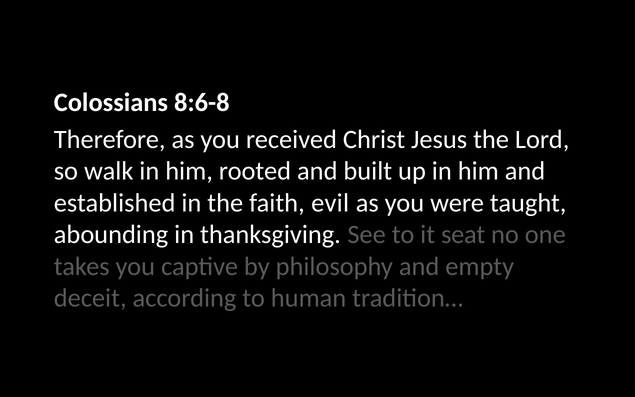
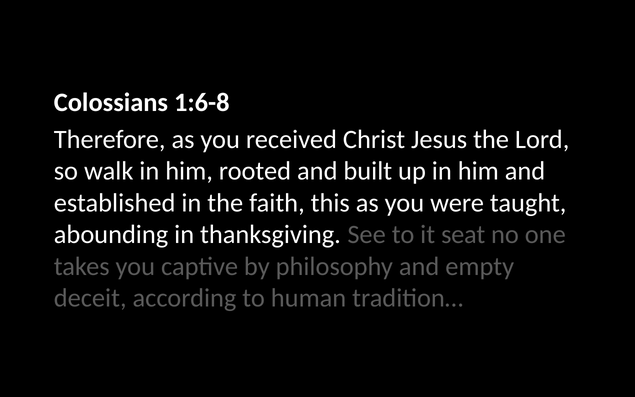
8:6-8: 8:6-8 -> 1:6-8 (202, 102)
evil: evil -> this (330, 203)
